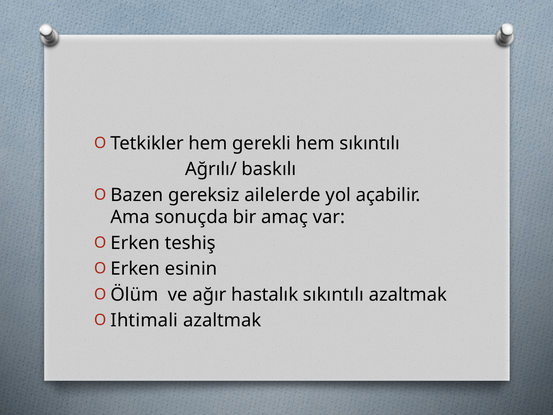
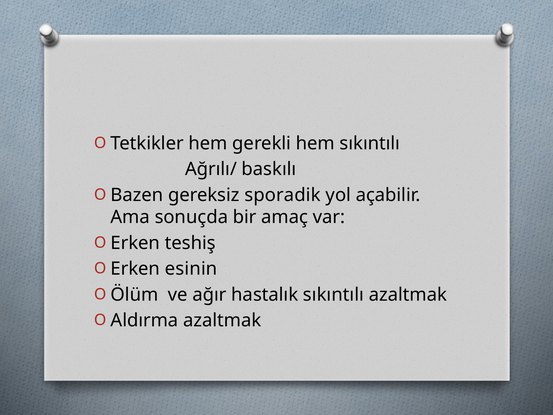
ailelerde: ailelerde -> sporadik (283, 195)
Ihtimali: Ihtimali -> Aldırma (144, 320)
